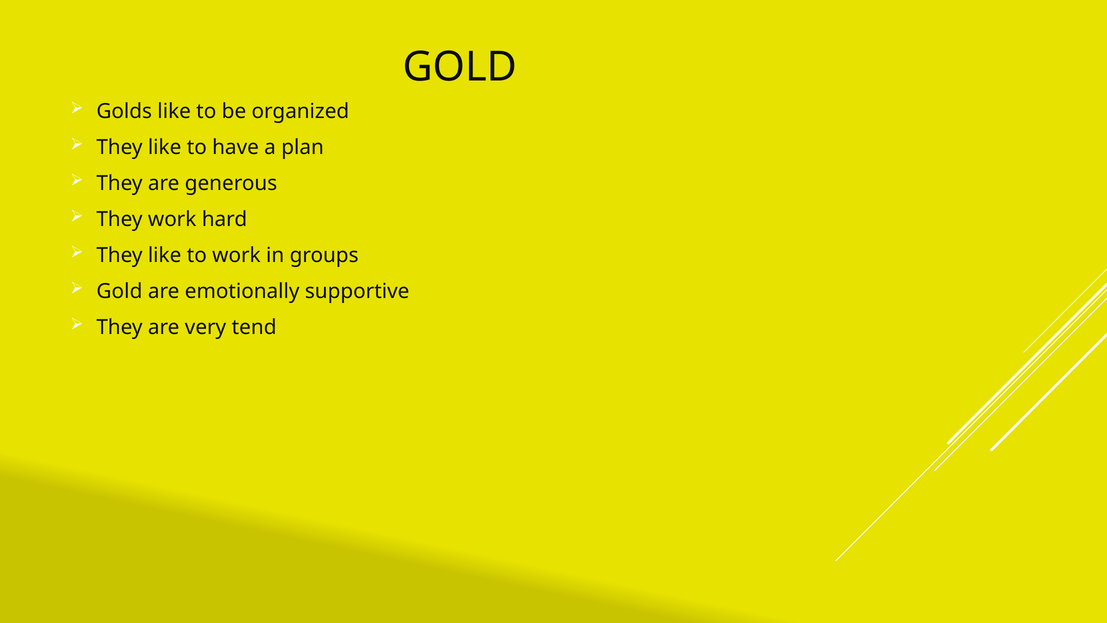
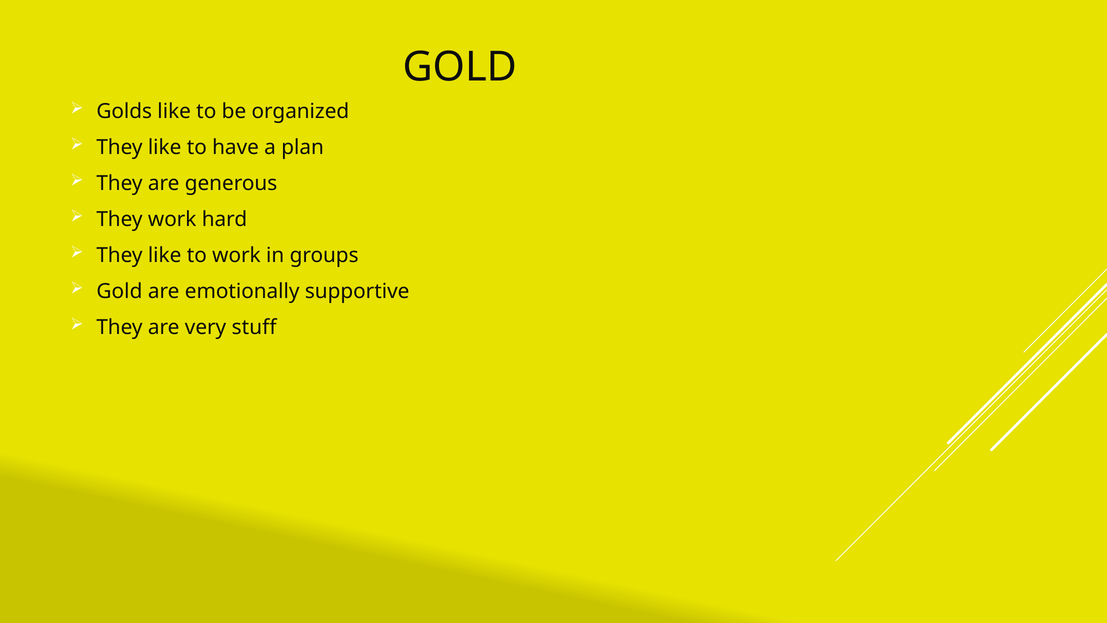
tend: tend -> stuff (254, 327)
